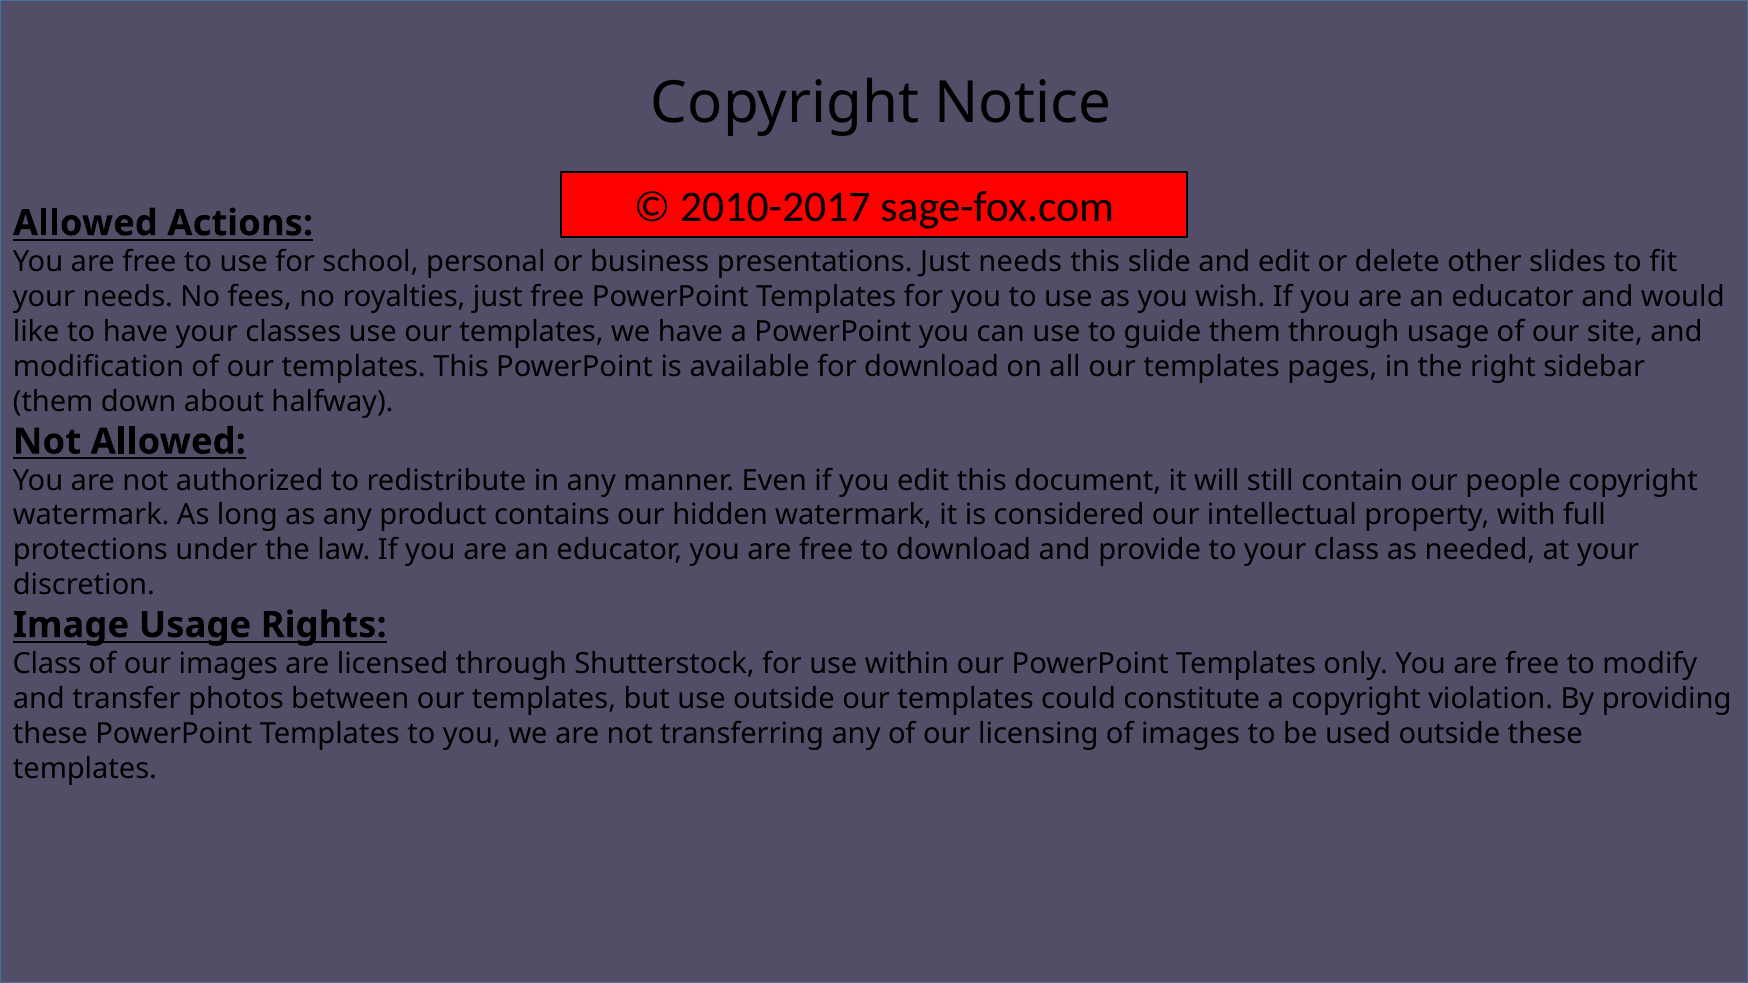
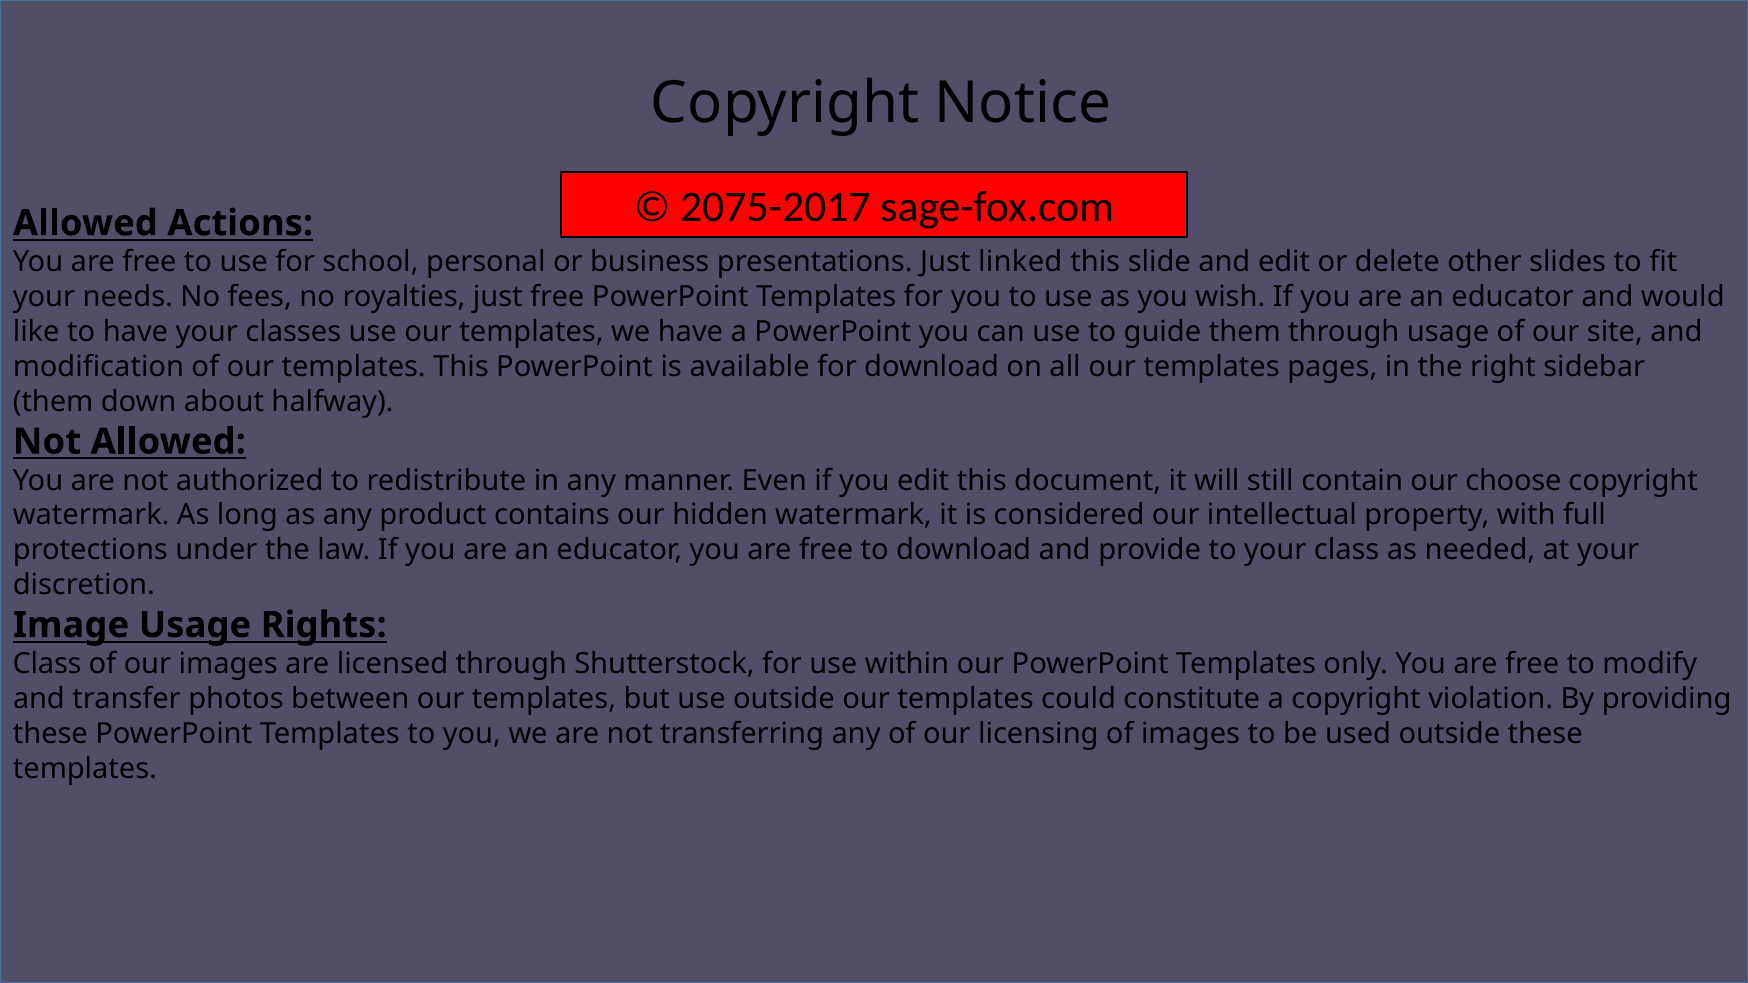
2010-2017: 2010-2017 -> 2075-2017 (775, 207)
Just needs: needs -> linked (1020, 262)
people: people -> choose (1513, 481)
